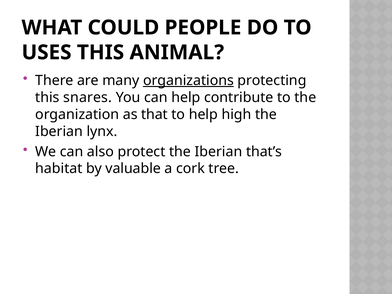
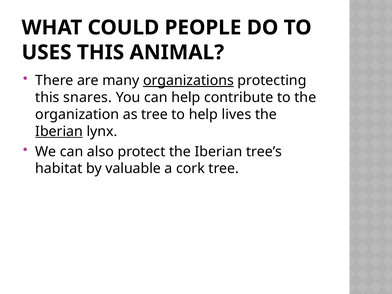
as that: that -> tree (155, 114)
high: high -> lives (236, 114)
Iberian underline: none -> present (59, 131)
that’s: that’s -> tree’s (264, 152)
